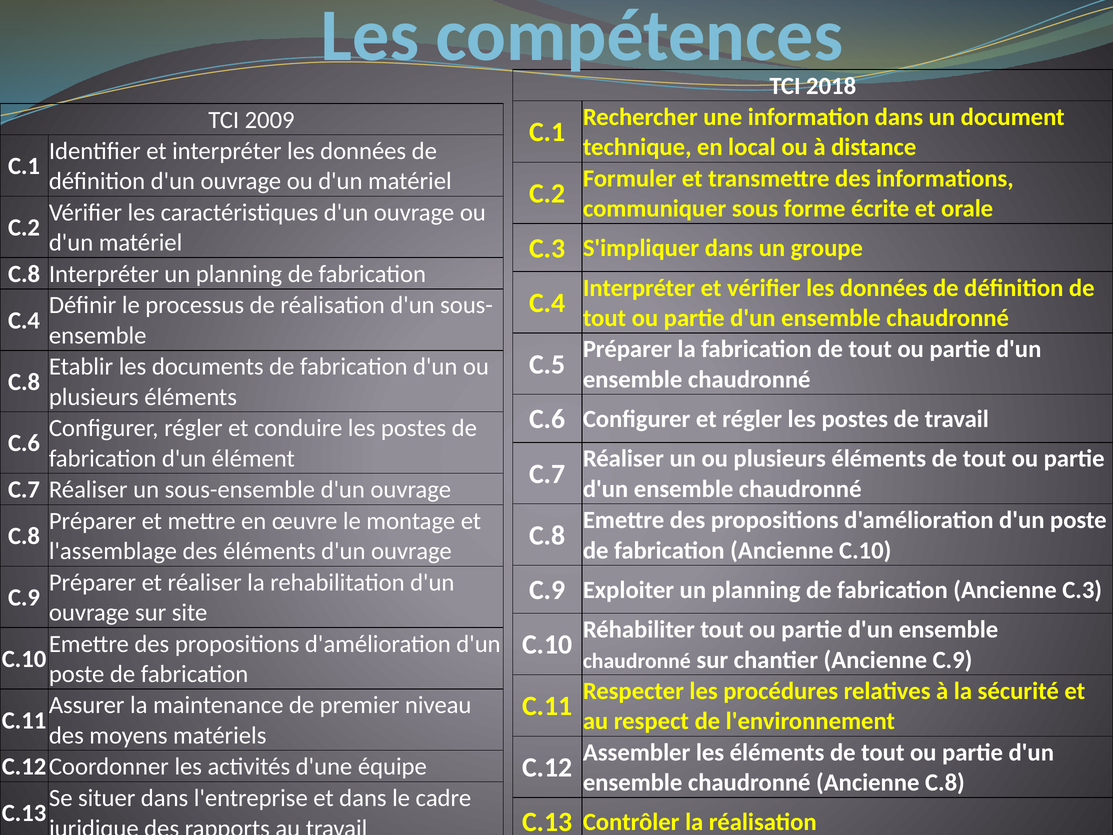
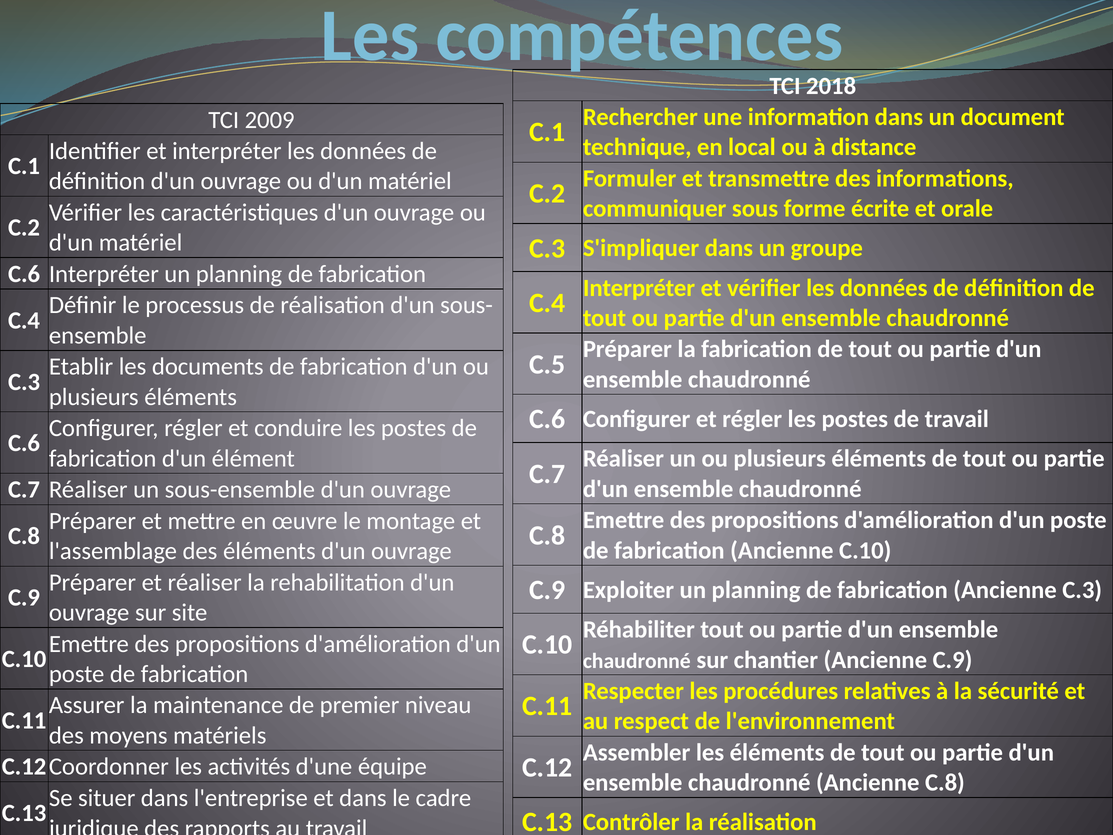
C.8: C.8 -> C.6 (24, 274)
C.8: C.8 -> C.3 (24, 382)
